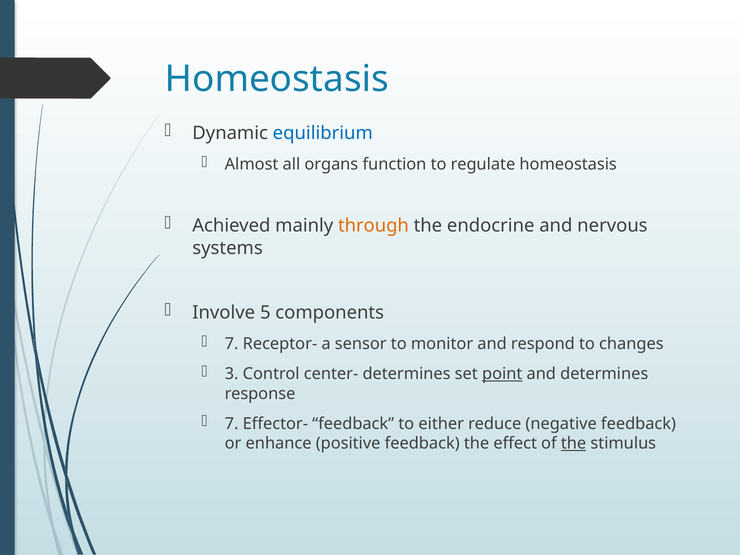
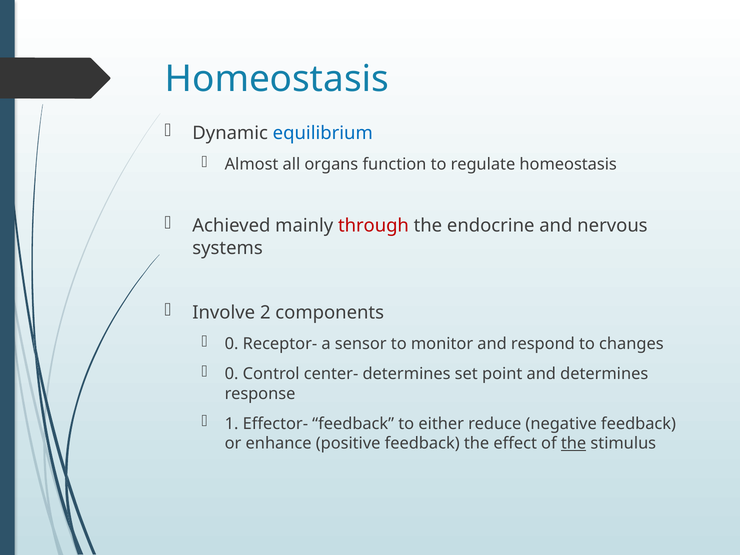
through colour: orange -> red (373, 226)
5: 5 -> 2 (265, 313)
7: 7 -> 0 (232, 344)
3: 3 -> 0 (232, 374)
point underline: present -> none (502, 374)
7: 7 -> 1 (232, 424)
